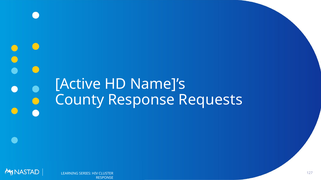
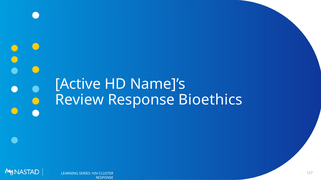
County: County -> Review (80, 100)
Requests: Requests -> Bioethics (211, 100)
